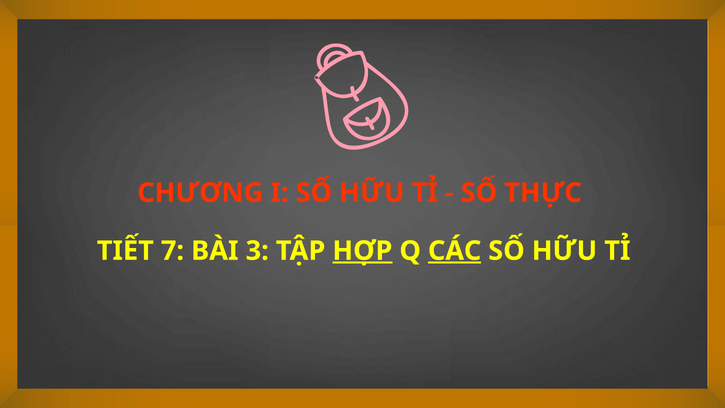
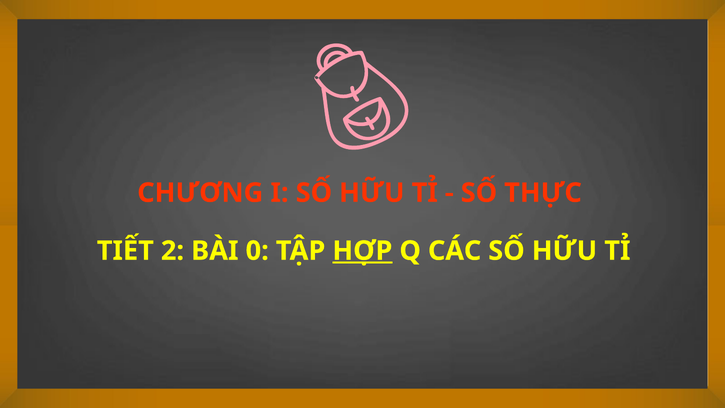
7: 7 -> 2 (172, 251)
3: 3 -> 0 (257, 251)
CÁC underline: present -> none (455, 251)
